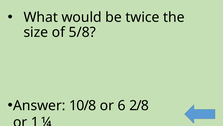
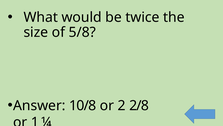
6: 6 -> 2 (122, 105)
